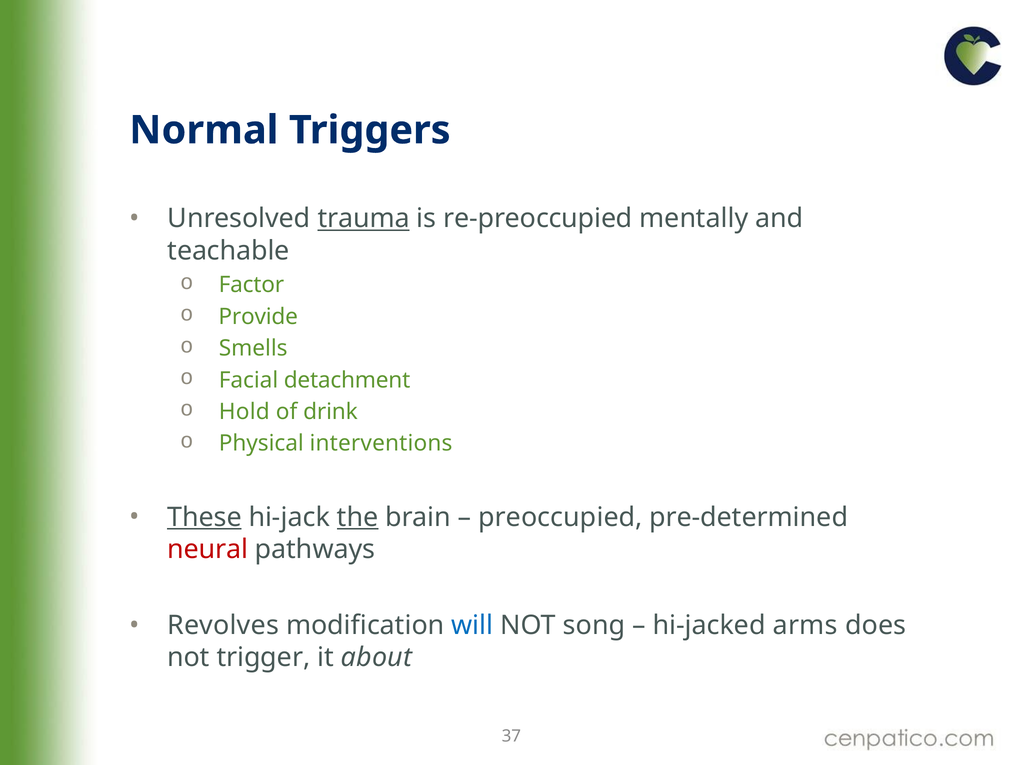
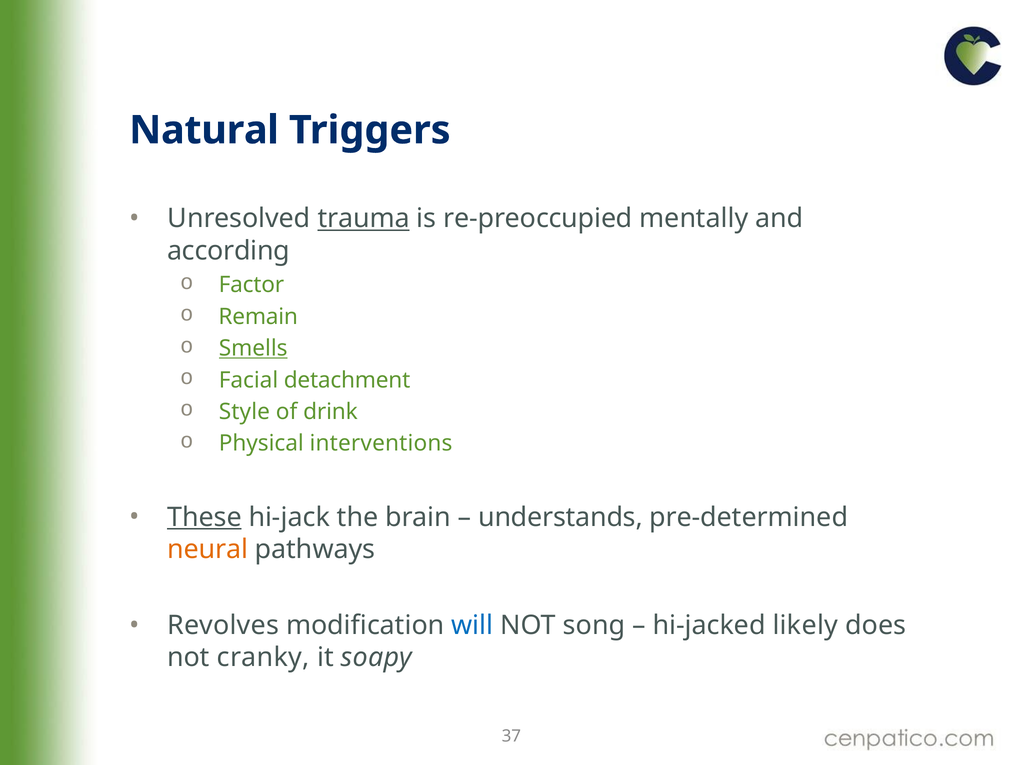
Normal: Normal -> Natural (204, 130)
teachable: teachable -> according (229, 251)
Provide: Provide -> Remain (258, 317)
Smells underline: none -> present (253, 348)
Hold: Hold -> Style (244, 412)
the underline: present -> none (358, 517)
preoccupied: preoccupied -> understands (560, 517)
neural colour: red -> orange (208, 549)
arms: arms -> likely (805, 625)
trigger: trigger -> cranky (263, 658)
about: about -> soapy (376, 658)
